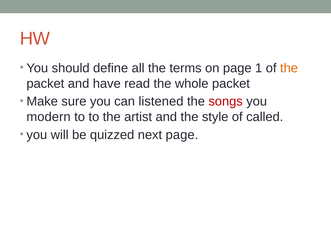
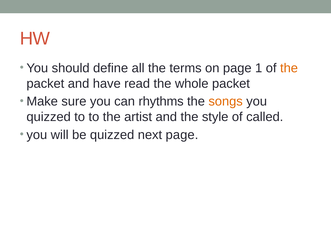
listened: listened -> rhythms (161, 102)
songs colour: red -> orange (226, 102)
modern: modern -> quizzed (49, 117)
